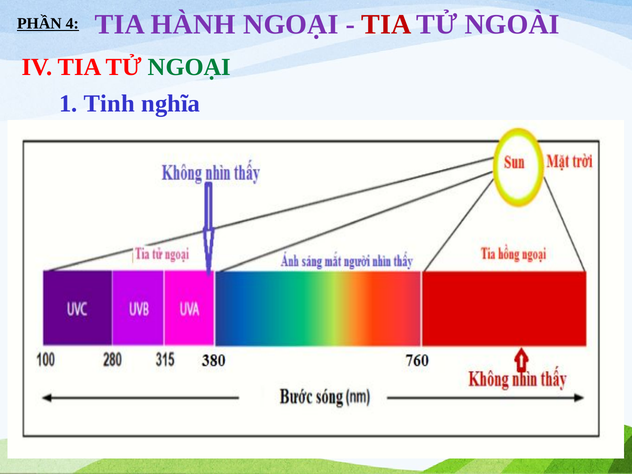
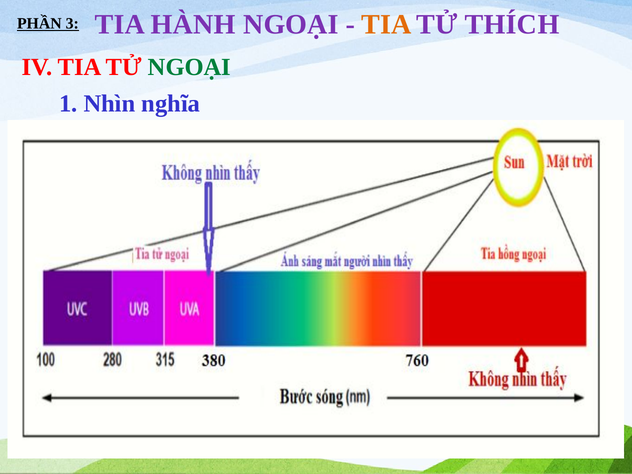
TIA colour: red -> orange (386, 24)
NGOÀI: NGOÀI -> THÍCH (512, 24)
4: 4 -> 3 (72, 23)
Tinh: Tinh -> Nhìn (109, 104)
